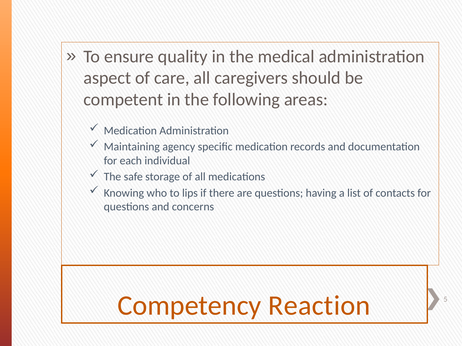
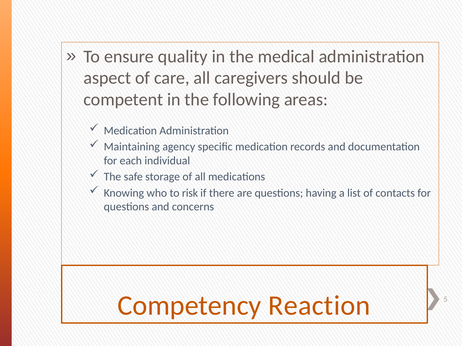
lips: lips -> risk (190, 193)
